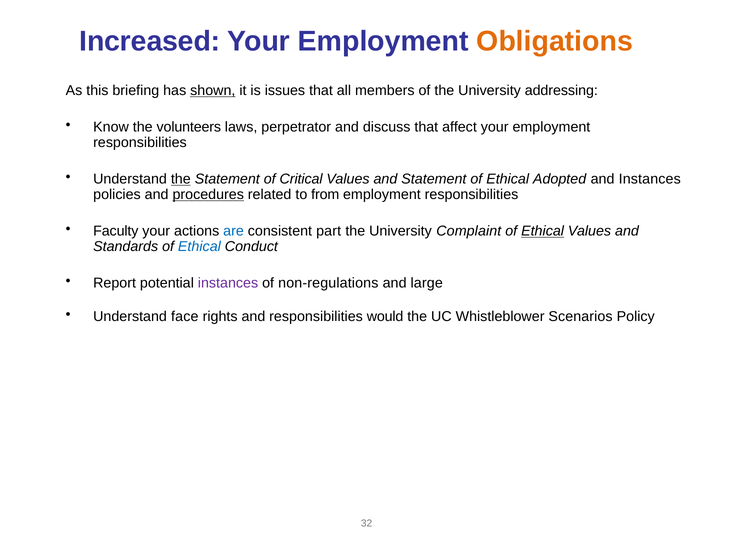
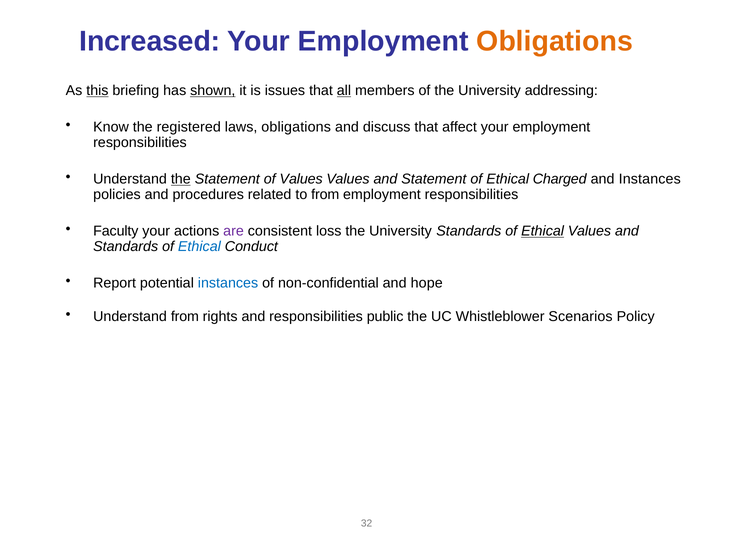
this underline: none -> present (97, 91)
all underline: none -> present (344, 91)
volunteers: volunteers -> registered (189, 127)
laws perpetrator: perpetrator -> obligations (296, 127)
of Critical: Critical -> Values (301, 179)
Adopted: Adopted -> Charged (560, 179)
procedures underline: present -> none (208, 194)
are colour: blue -> purple (234, 231)
part: part -> loss (329, 231)
University Complaint: Complaint -> Standards (469, 231)
instances colour: purple -> blue (228, 283)
non-regulations: non-regulations -> non-confidential (328, 283)
large: large -> hope (427, 283)
Understand face: face -> from (185, 317)
would: would -> public (385, 317)
